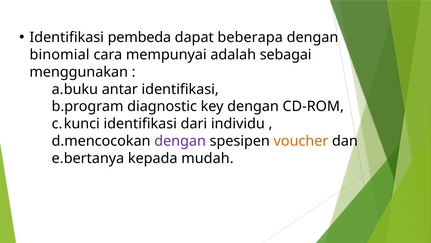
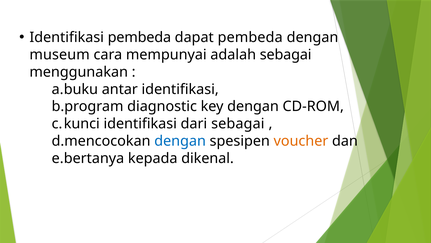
dapat beberapa: beberapa -> pembeda (250, 37)
binomial: binomial -> museum (60, 55)
dari individu: individu -> sebagai (238, 124)
dengan colour: purple -> blue (180, 141)
mudah: mudah -> dikenal (208, 158)
